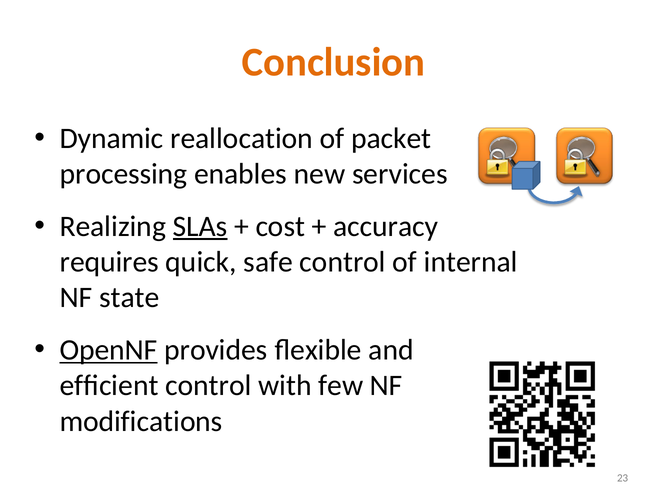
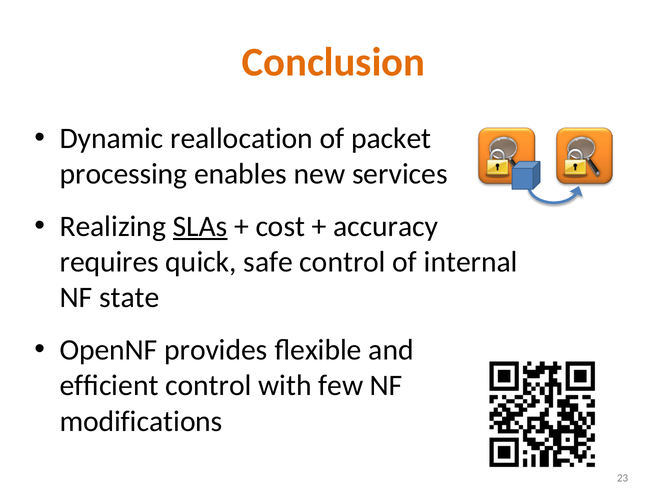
OpenNF underline: present -> none (109, 350)
